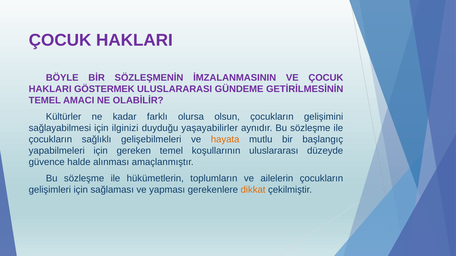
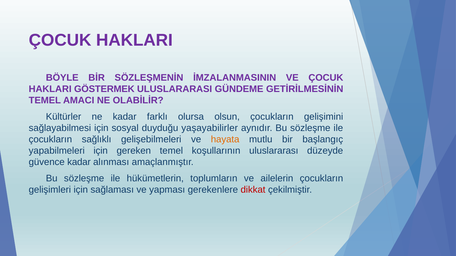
ilginizi: ilginizi -> sosyal (125, 128)
güvence halde: halde -> kadar (79, 162)
dikkat colour: orange -> red (253, 190)
